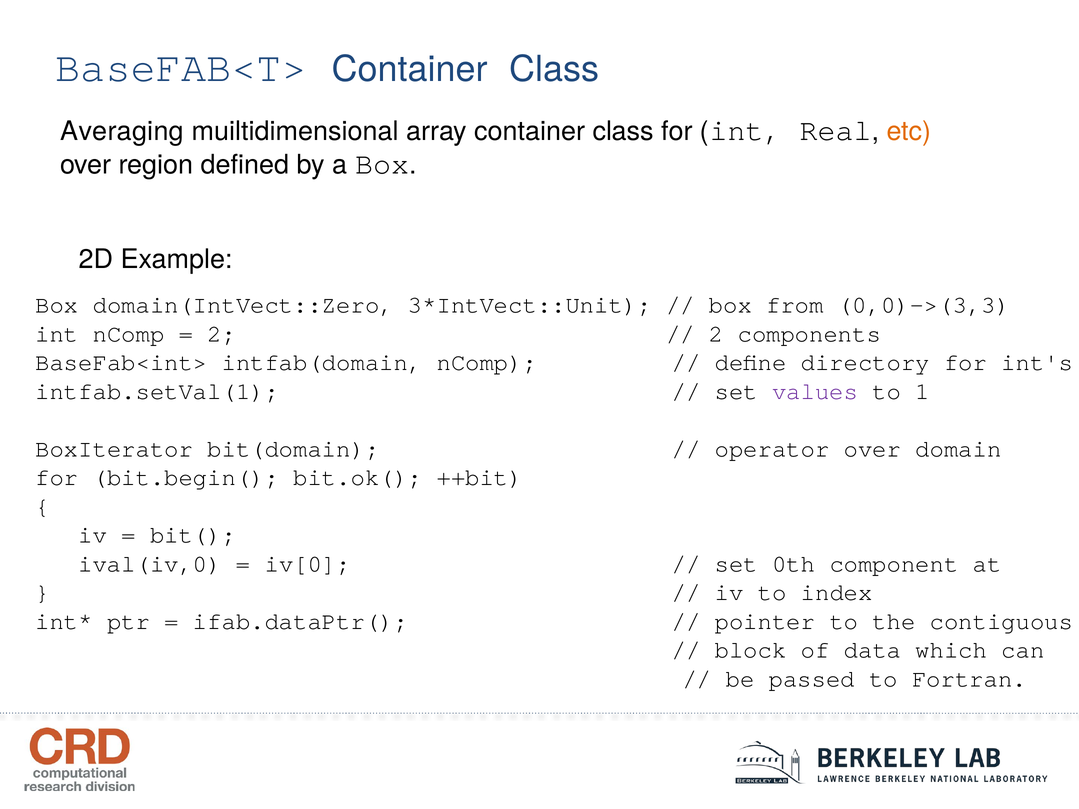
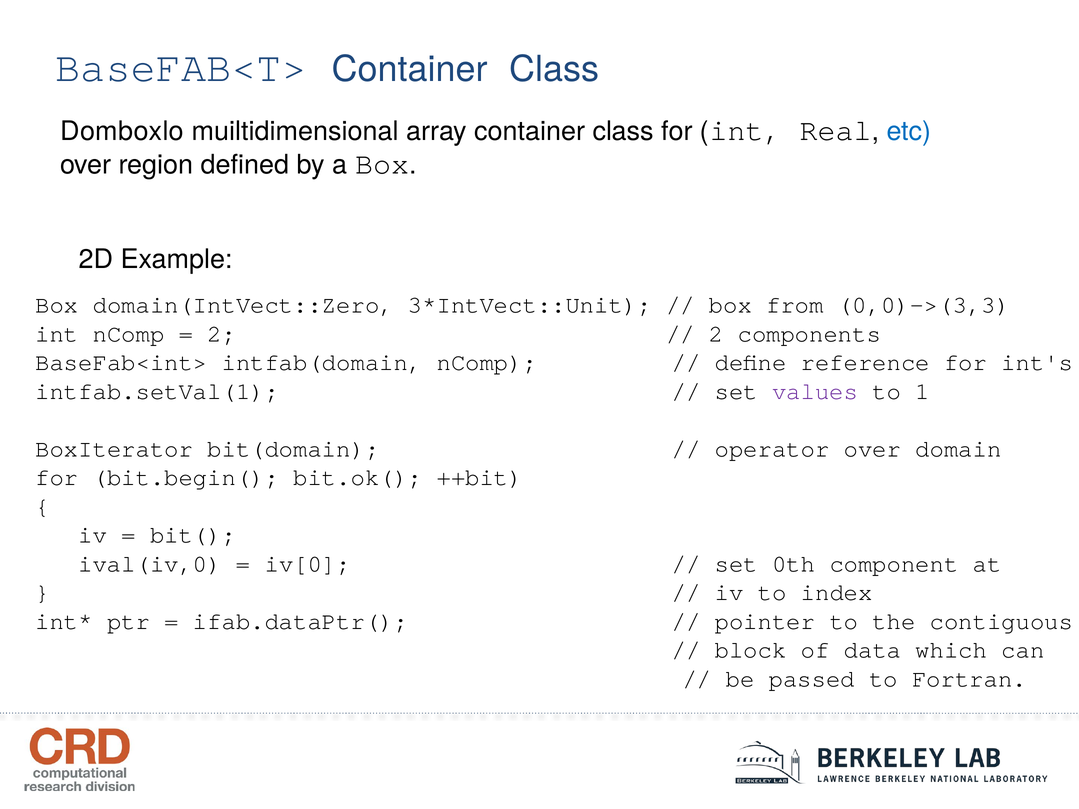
Averaging: Averaging -> Domboxlo (122, 132)
etc colour: orange -> blue (909, 132)
directory: directory -> reference (865, 363)
